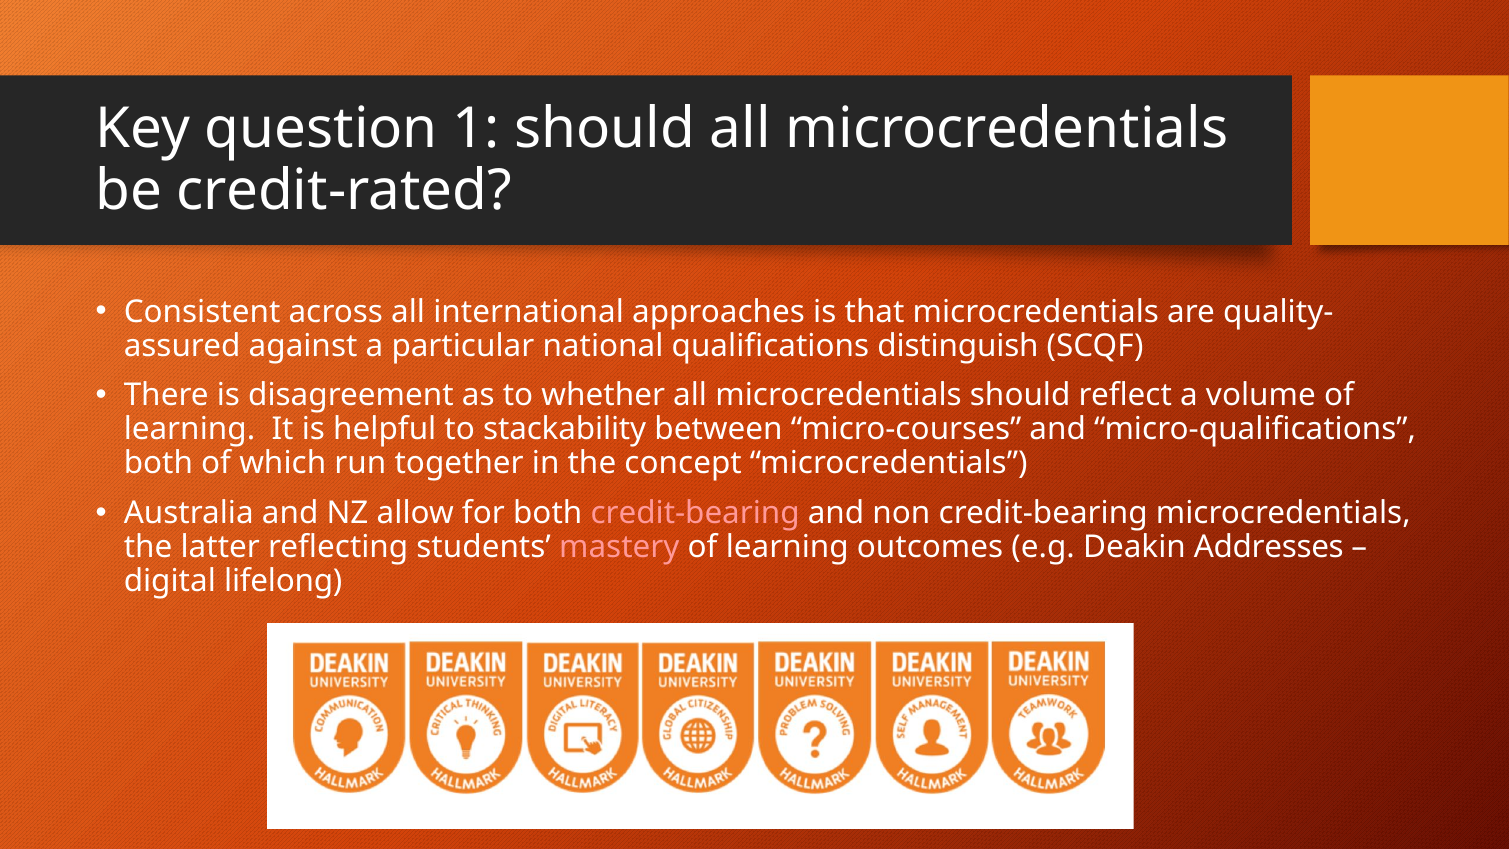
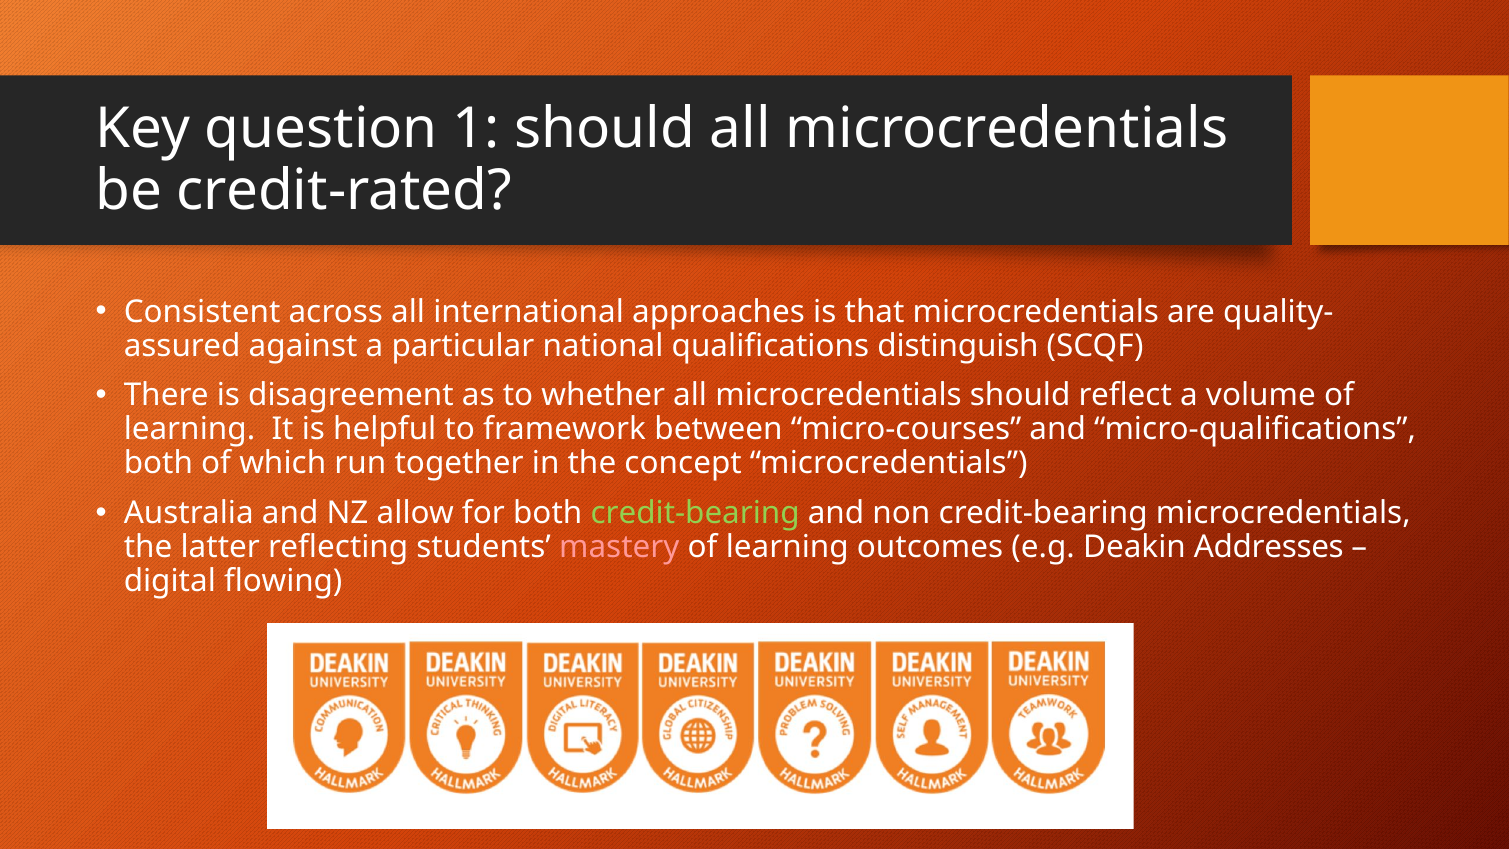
stackability: stackability -> framework (565, 429)
credit-bearing colour: pink -> light green (695, 513)
lifelong: lifelong -> flowing (283, 581)
